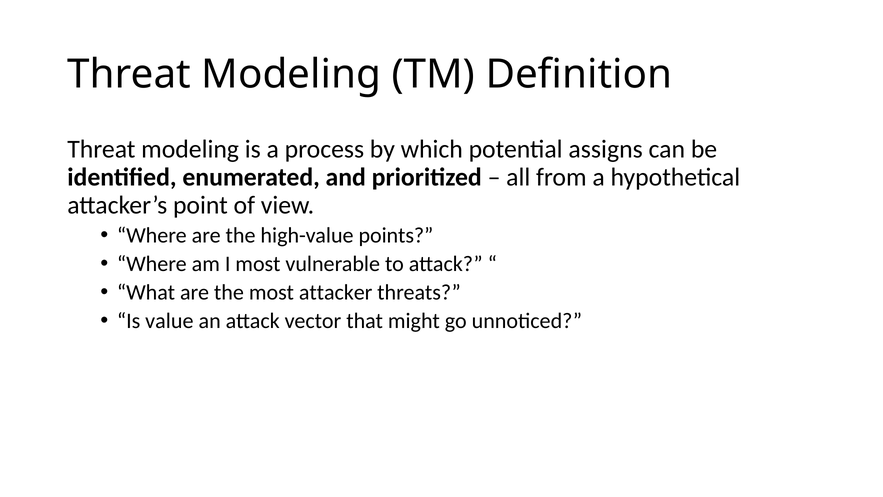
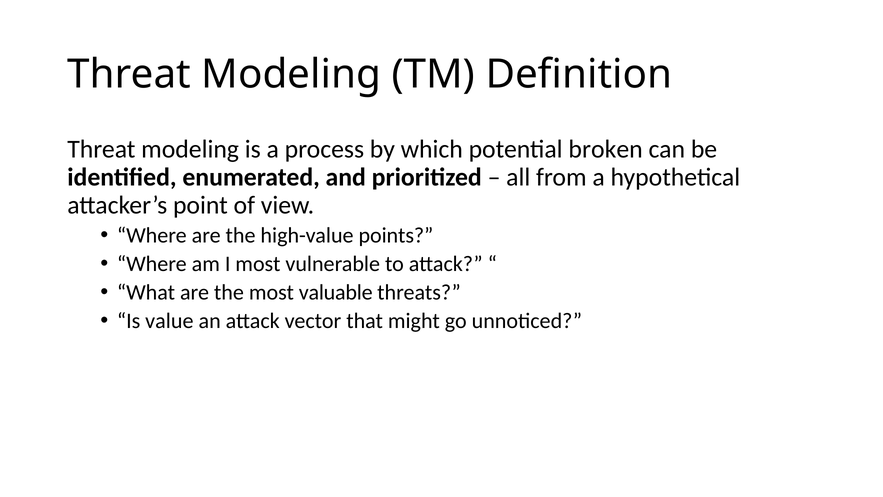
assigns: assigns -> broken (606, 149)
attacker: attacker -> valuable (336, 292)
